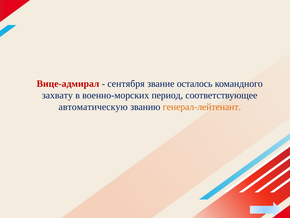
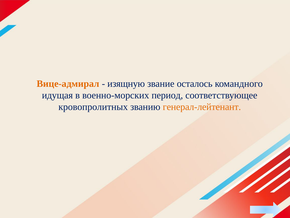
Вице-адмирал colour: red -> orange (68, 83)
сентября: сентября -> изящную (126, 83)
захвату: захвату -> идущая (57, 95)
автоматическую: автоматическую -> кровопролитных (93, 107)
